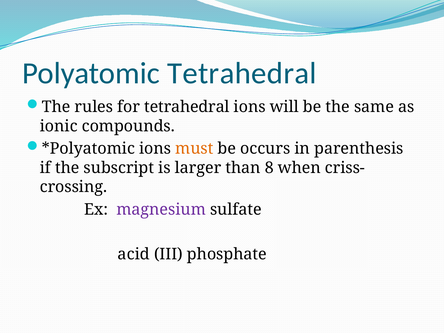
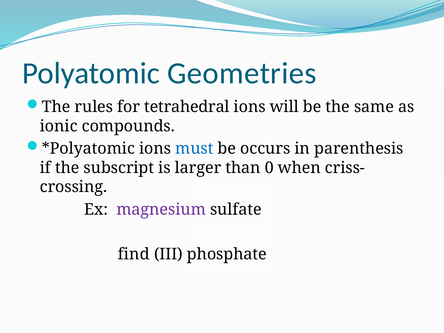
Polyatomic Tetrahedral: Tetrahedral -> Geometries (242, 73)
must colour: orange -> blue (194, 149)
8: 8 -> 0 (269, 168)
acid: acid -> find (134, 254)
